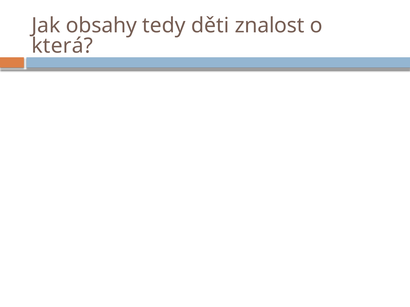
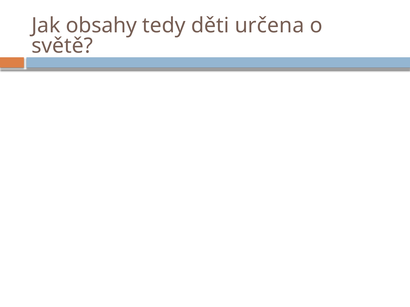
znalost: znalost -> určena (269, 26)
která: která -> světě (62, 46)
